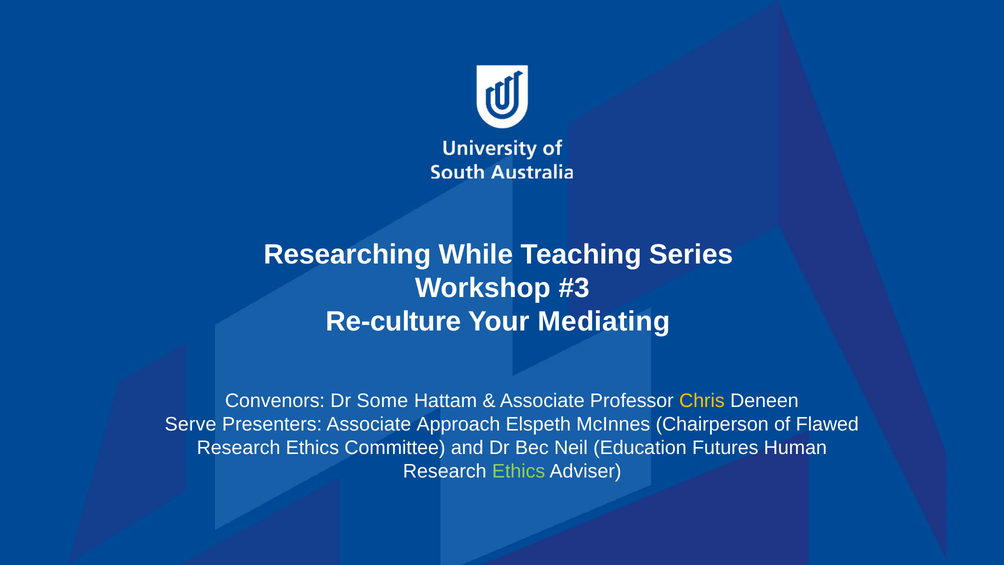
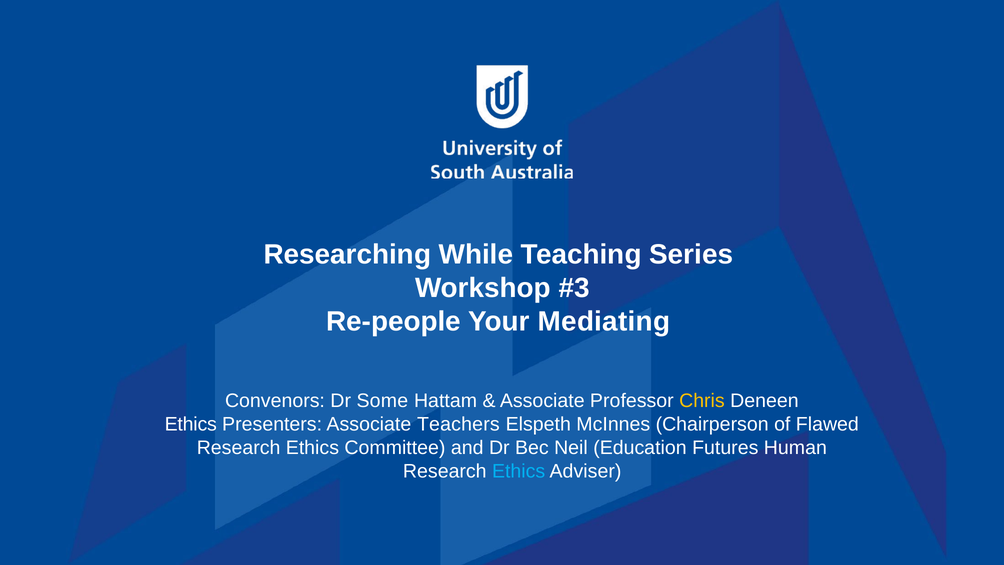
Re-culture: Re-culture -> Re-people (393, 322)
Serve: Serve -> Ethics (191, 424)
Approach: Approach -> Teachers (458, 424)
Ethics colour: light green -> light blue (519, 471)
